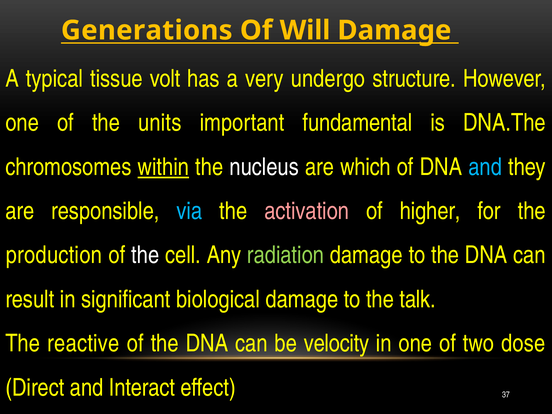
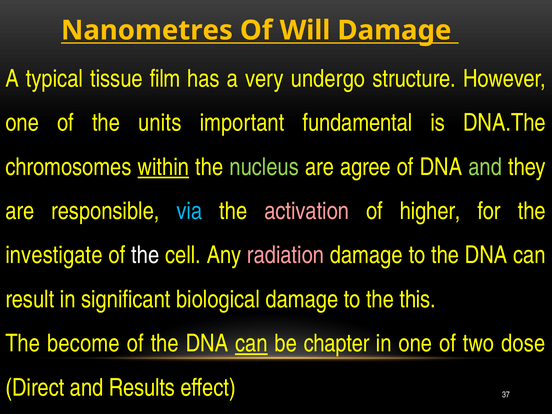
Generations: Generations -> Nanometres (147, 30)
volt: volt -> film (165, 79)
nucleus colour: white -> light green (264, 167)
which: which -> agree (365, 167)
and colour: light blue -> light green (485, 167)
production: production -> investigate (54, 255)
radiation colour: light green -> pink (286, 255)
talk: talk -> this (418, 299)
reactive: reactive -> become (83, 344)
can underline: none -> present (251, 344)
velocity: velocity -> chapter (337, 344)
Interact: Interact -> Results (142, 388)
